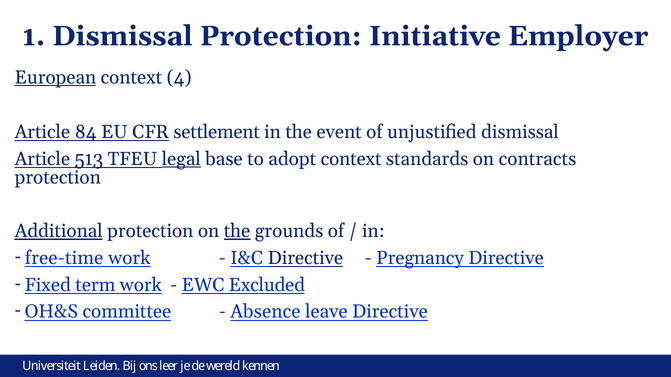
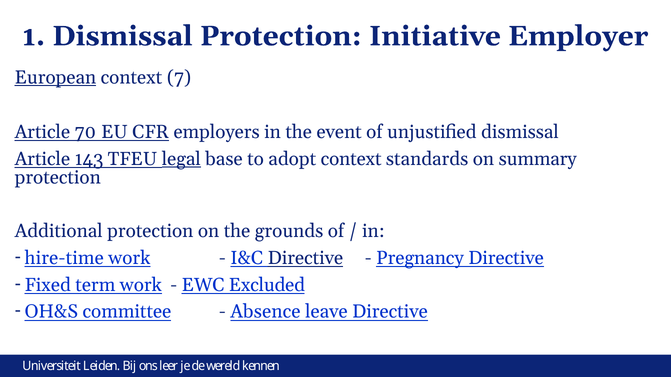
4: 4 -> 7 (179, 77)
84: 84 -> 70 (86, 132)
settlement: settlement -> employers (217, 132)
513: 513 -> 143 (89, 159)
contracts: contracts -> summary (538, 159)
Additional underline: present -> none (59, 231)
the underline: present -> none (237, 231)
free-time: free-time -> hire-time (64, 258)
